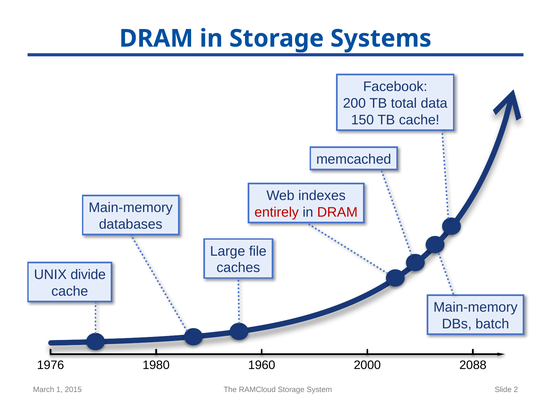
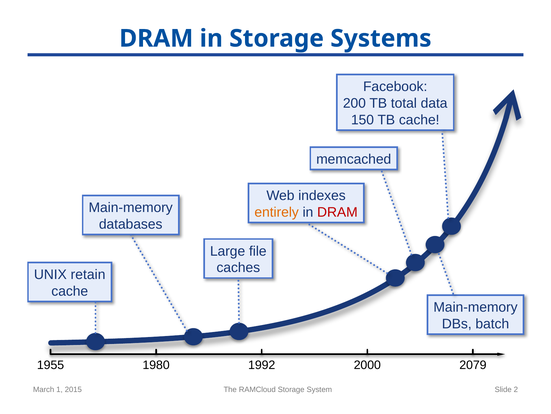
entirely colour: red -> orange (277, 212)
divide: divide -> retain (88, 274)
1976: 1976 -> 1955 (51, 364)
1960: 1960 -> 1992 (262, 364)
2088: 2088 -> 2079 (473, 364)
